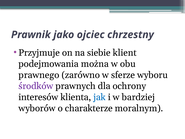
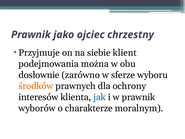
prawnego: prawnego -> dosłownie (39, 75)
środków colour: purple -> orange (36, 86)
w bardziej: bardziej -> prawnik (138, 97)
